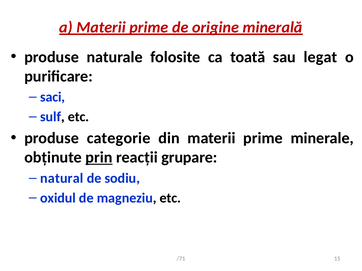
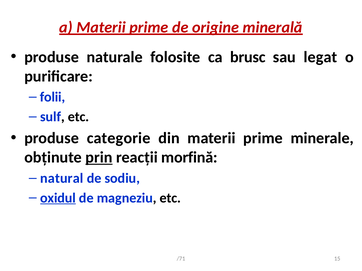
toată: toată -> brusc (248, 57)
saci: saci -> folii (53, 97)
grupare: grupare -> morfină (189, 158)
oxidul underline: none -> present (58, 198)
